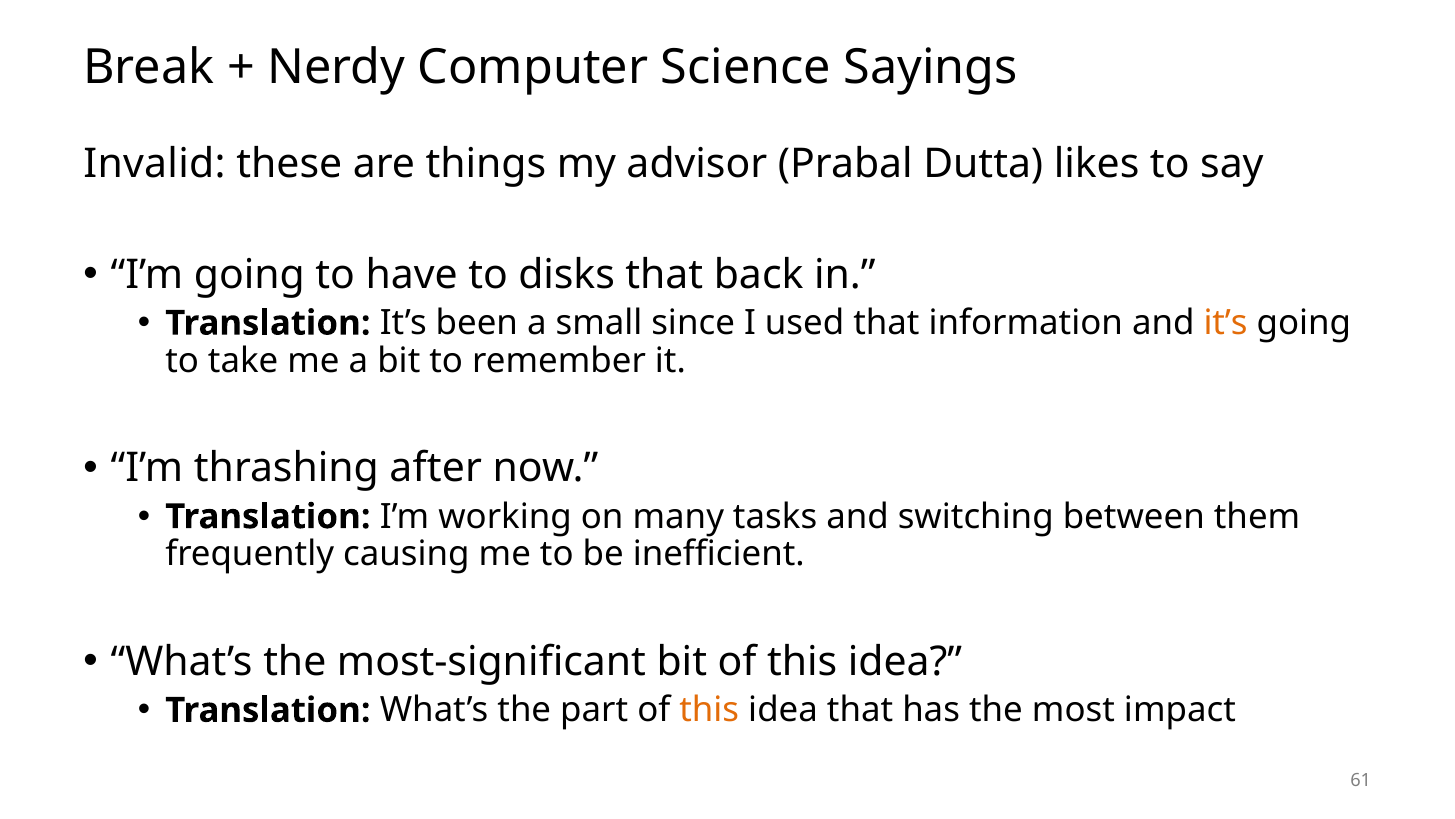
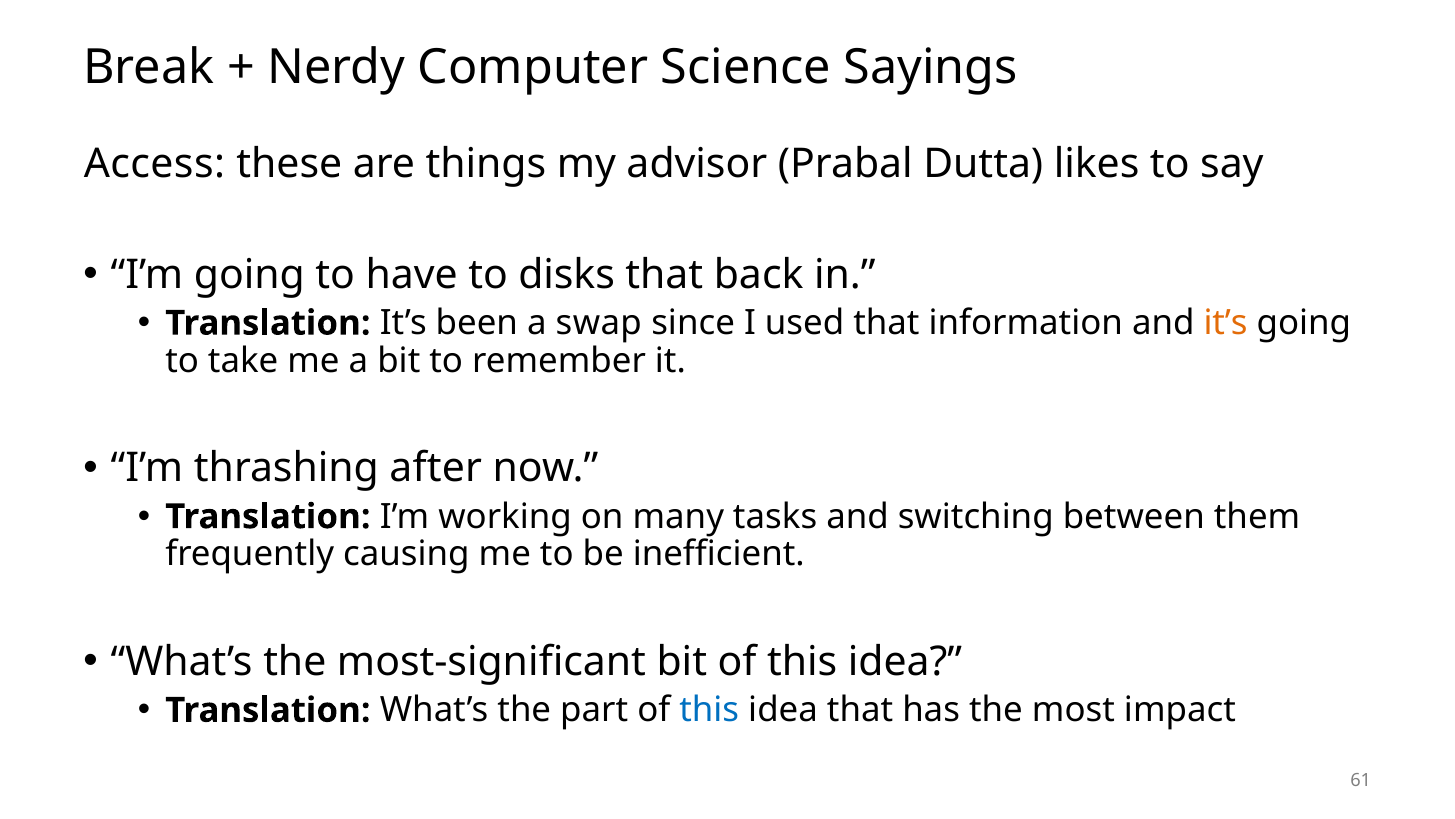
Invalid: Invalid -> Access (154, 164)
small: small -> swap (599, 323)
this colour: orange -> blue (709, 710)
